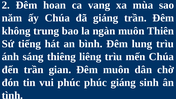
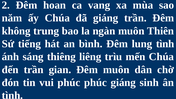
lung trìu: trìu -> tình (165, 44)
